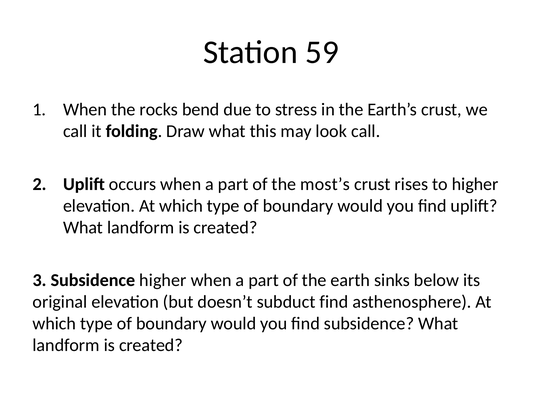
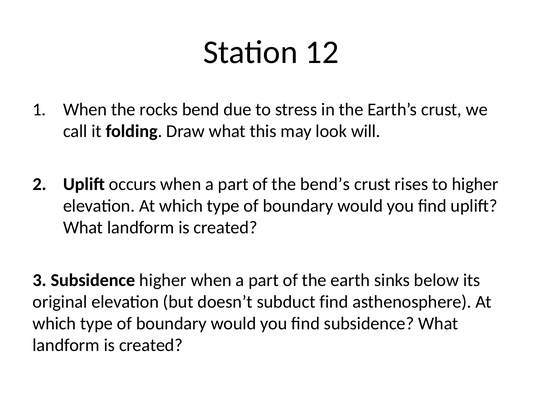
59: 59 -> 12 (322, 52)
look call: call -> will (366, 131)
most’s: most’s -> bend’s (325, 184)
